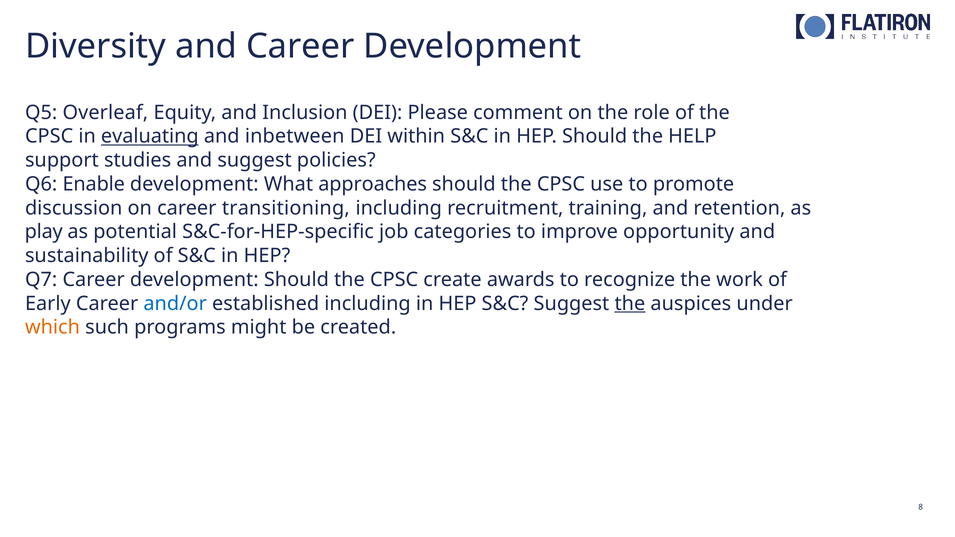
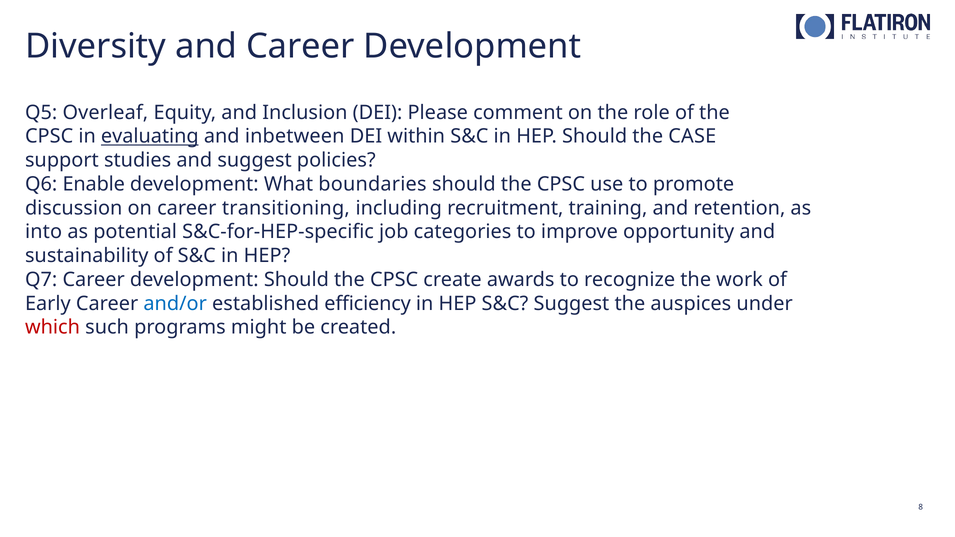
HELP: HELP -> CASE (692, 136)
approaches: approaches -> boundaries (372, 184)
play: play -> into (44, 232)
established including: including -> efficiency (368, 304)
the underline: present -> none (630, 304)
which colour: orange -> red (53, 327)
